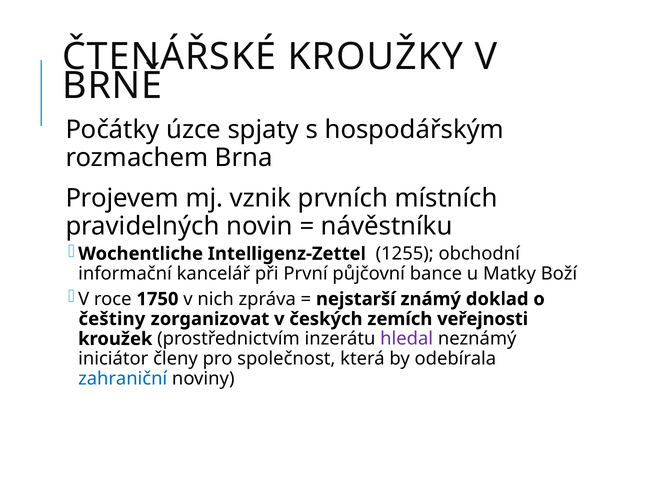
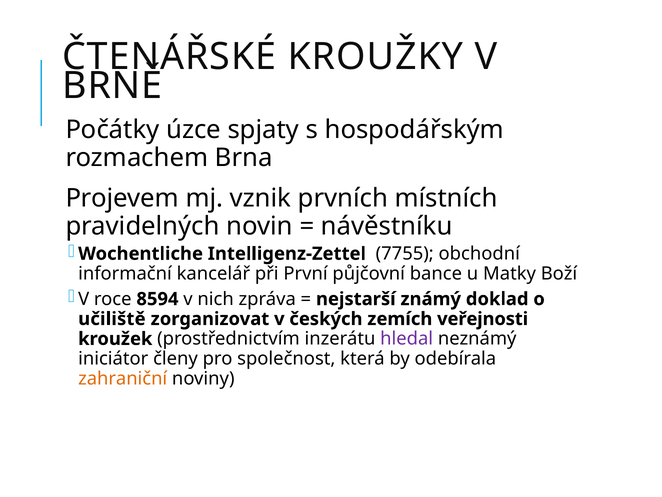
1255: 1255 -> 7755 (405, 253)
1750: 1750 -> 8594 (157, 299)
češtiny: češtiny -> učiliště (112, 319)
zahraniční colour: blue -> orange (123, 378)
